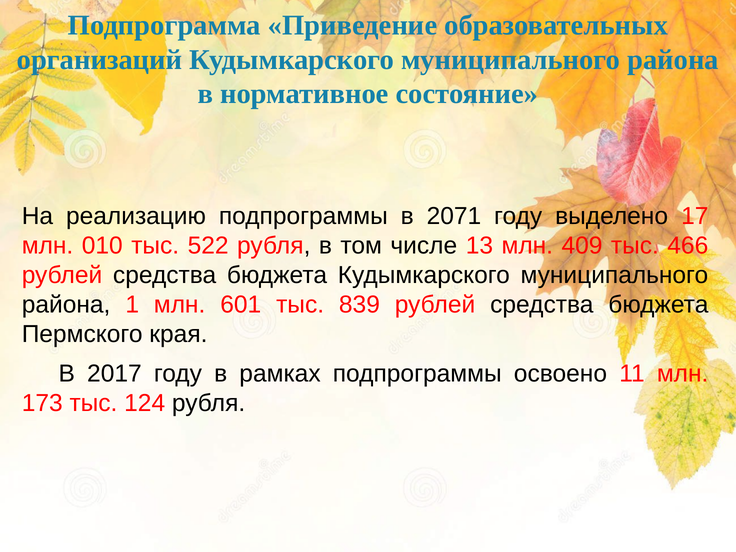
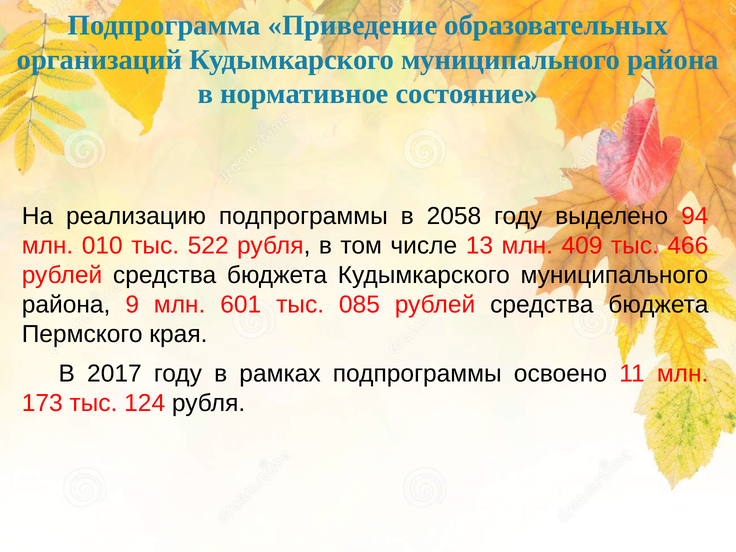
2071: 2071 -> 2058 (454, 216)
17: 17 -> 94 (695, 216)
1: 1 -> 9 (132, 304)
839: 839 -> 085 (359, 304)
